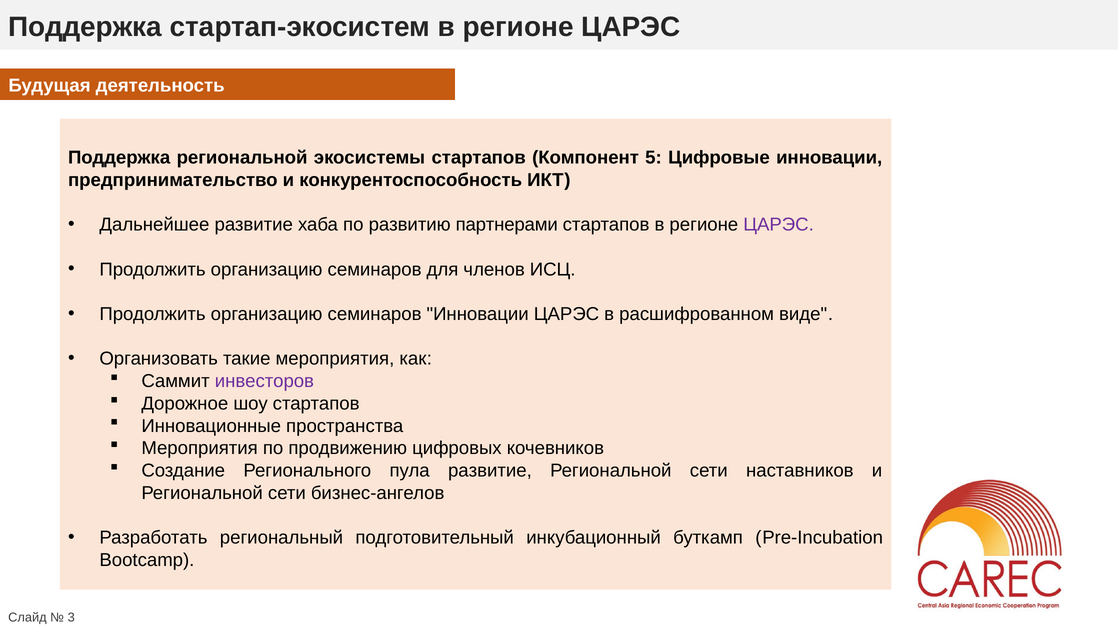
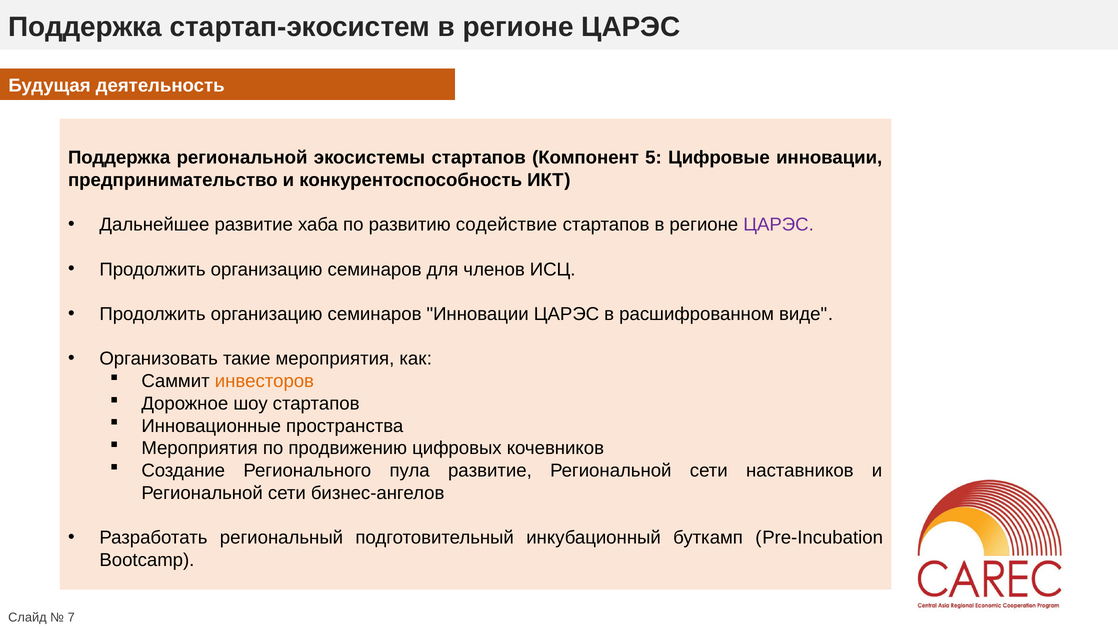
партнерами: партнерами -> содействие (507, 225)
инвесторов colour: purple -> orange (264, 381)
3: 3 -> 7 (71, 618)
